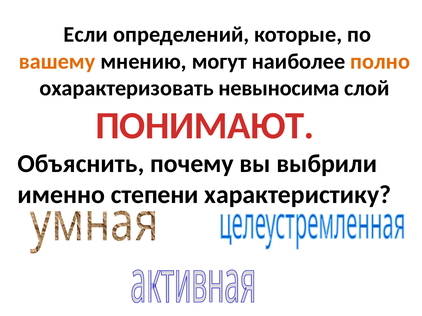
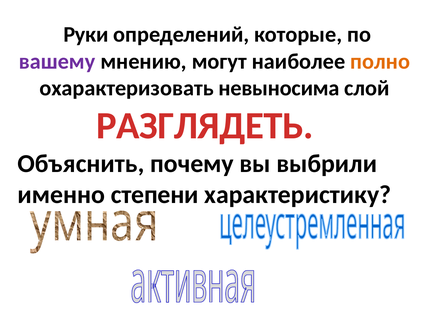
Если: Если -> Руки (86, 35)
вашему colour: orange -> purple (57, 62)
ПОНИМАЮТ: ПОНИМАЮТ -> РАЗГЛЯДЕТЬ (205, 126)
